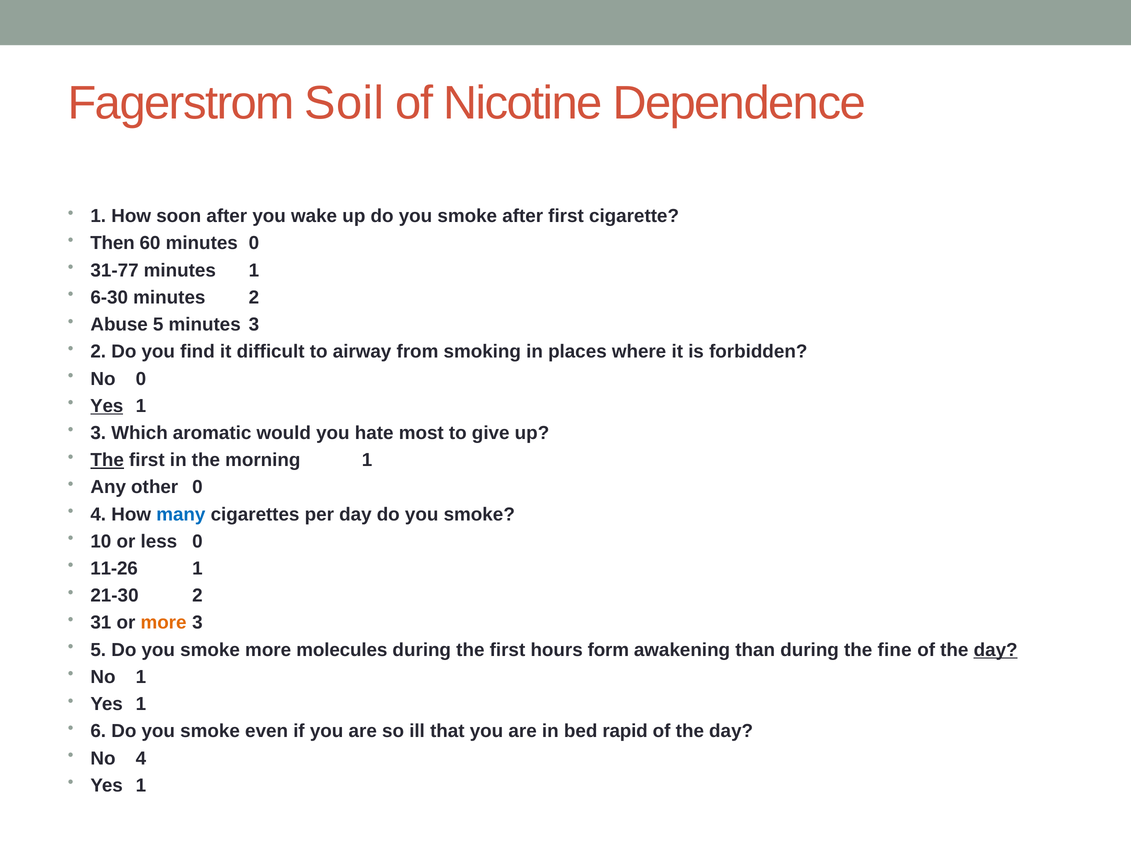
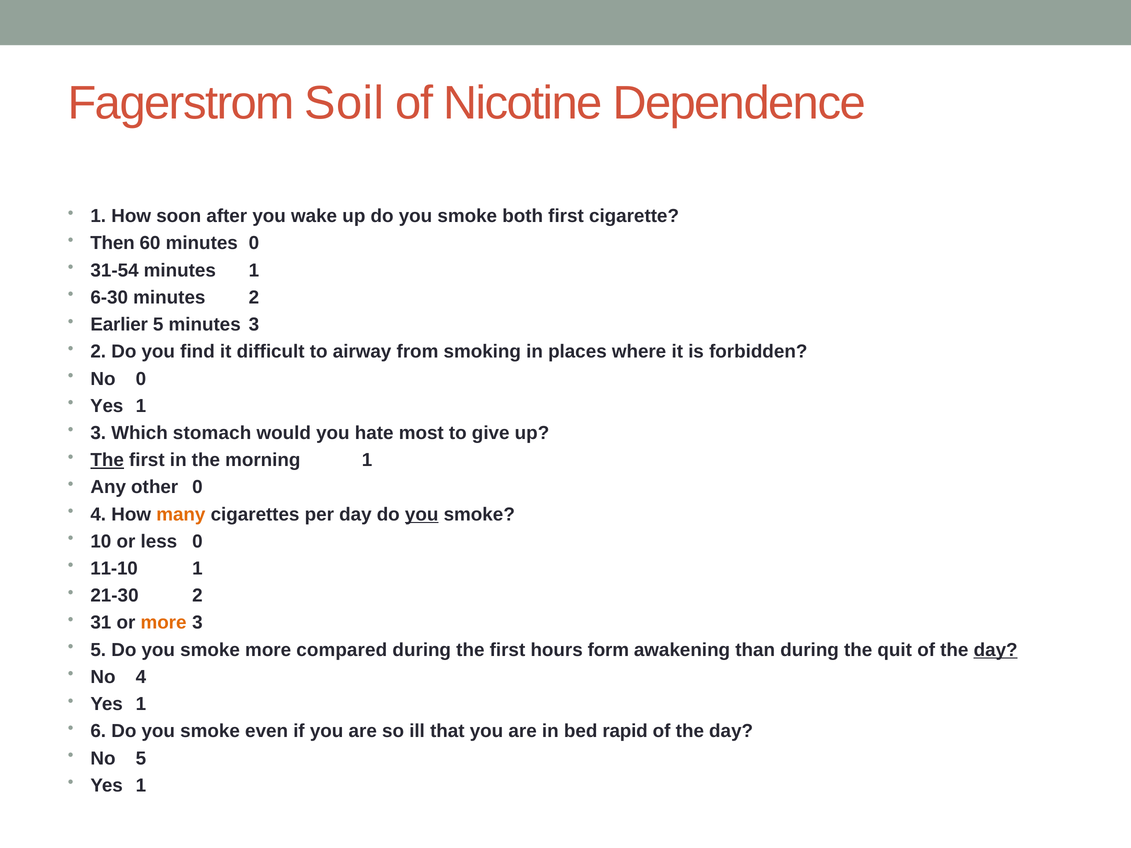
smoke after: after -> both (523, 216)
31-77: 31-77 -> 31-54 (115, 270)
Abuse: Abuse -> Earlier (119, 325)
Yes underline: present -> none (107, 406)
aromatic: aromatic -> stomach (212, 433)
many colour: blue -> orange (181, 514)
you underline: none -> present (422, 514)
11-26: 11-26 -> 11-10 (114, 569)
molecules: molecules -> compared (342, 650)
fine: fine -> quit (895, 650)
No 1: 1 -> 4 (141, 677)
No 4: 4 -> 5 (141, 759)
